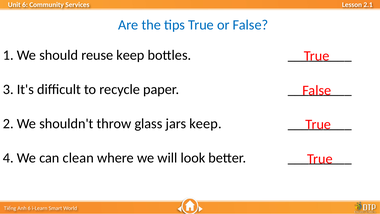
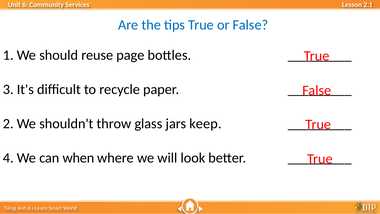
reuse keep: keep -> page (130, 55)
clean: clean -> when (78, 158)
